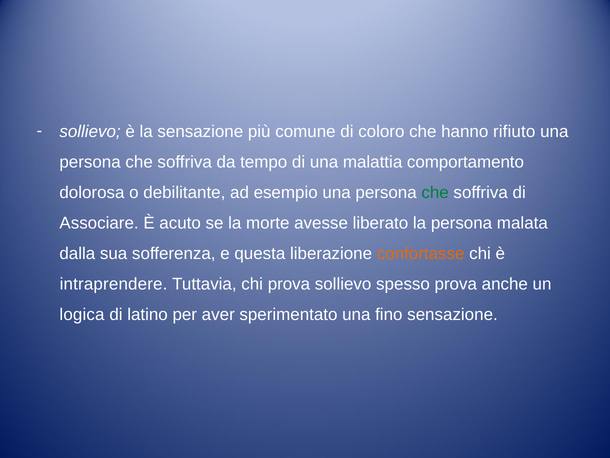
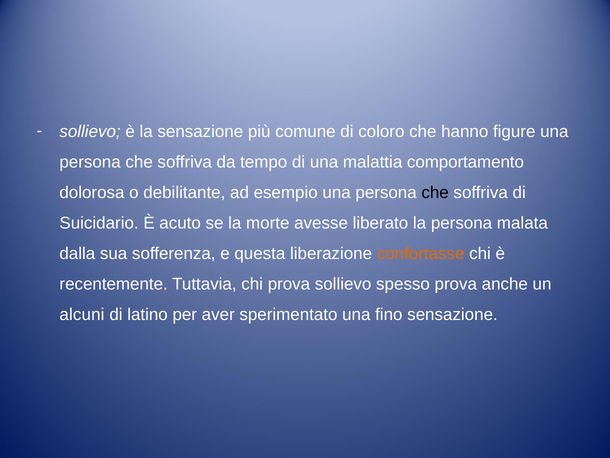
rifiuto: rifiuto -> figure (514, 131)
che colour: green -> black (435, 192)
Associare: Associare -> Suicidario (99, 223)
intraprendere: intraprendere -> recentemente (114, 284)
logica: logica -> alcuni (82, 314)
